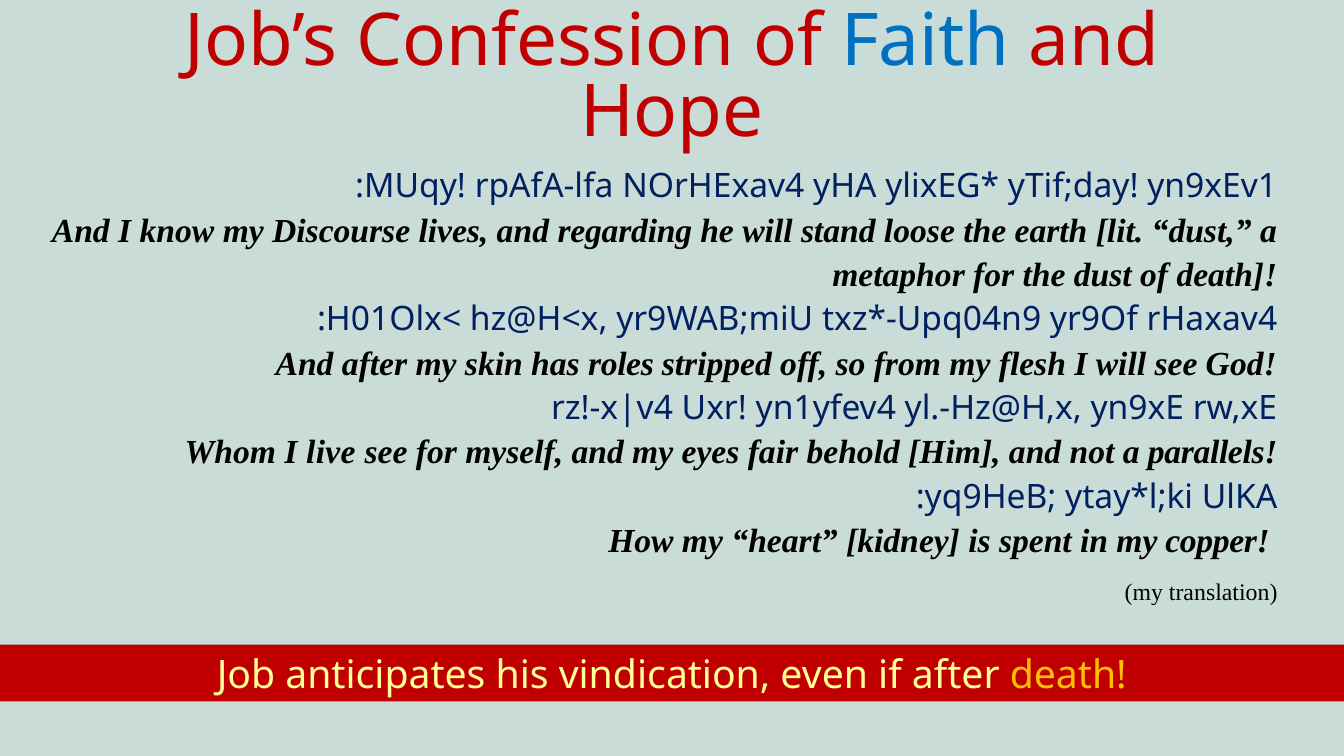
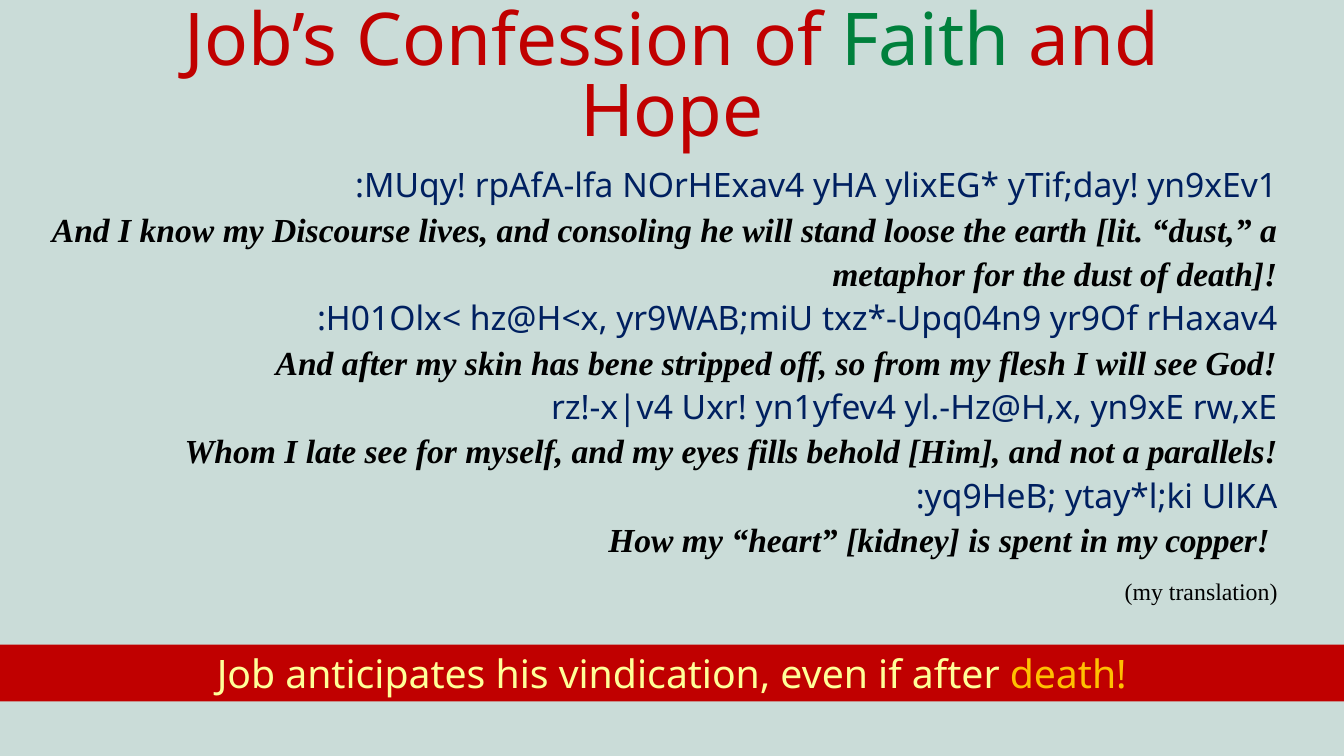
Faith colour: blue -> green (926, 42)
regarding: regarding -> consoling (625, 231)
roles: roles -> bene (621, 364)
live: live -> late (331, 453)
fair: fair -> fills (773, 453)
